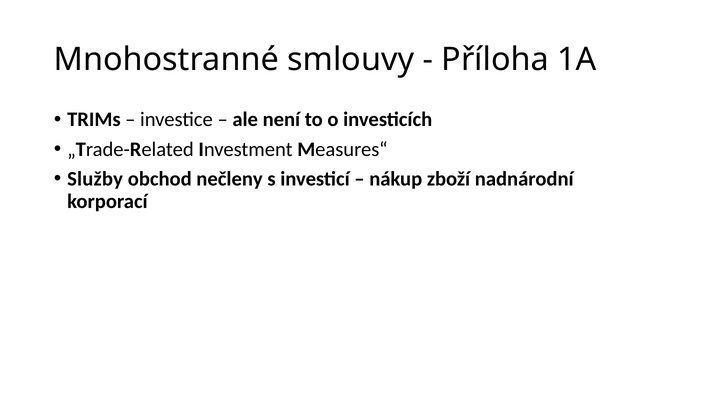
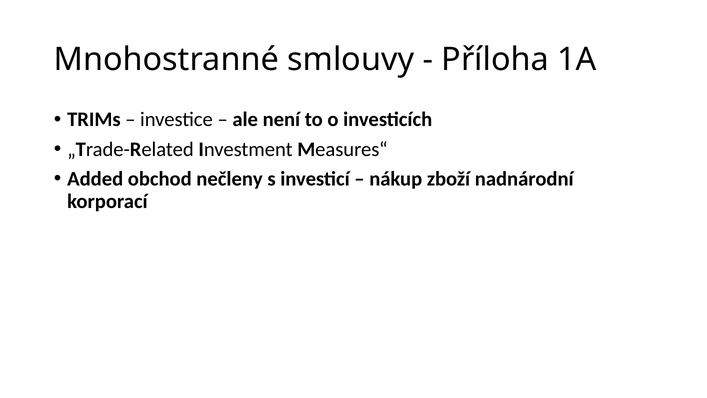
Služby: Služby -> Added (95, 179)
